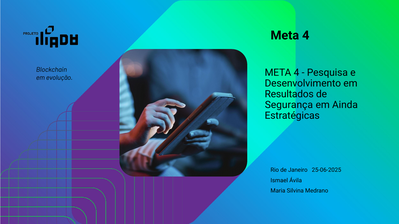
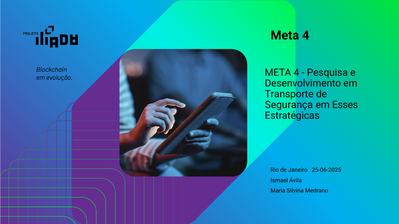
Resultados: Resultados -> Transporte (289, 94)
Ainda: Ainda -> Esses (345, 105)
